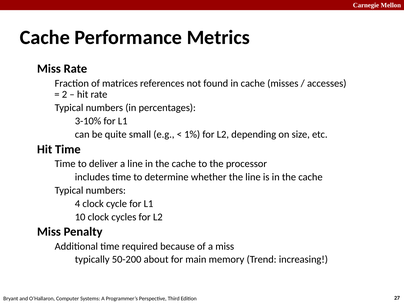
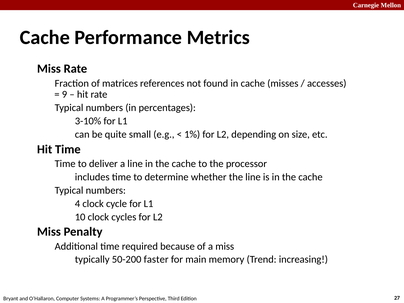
2: 2 -> 9 (64, 95)
about: about -> faster (156, 260)
